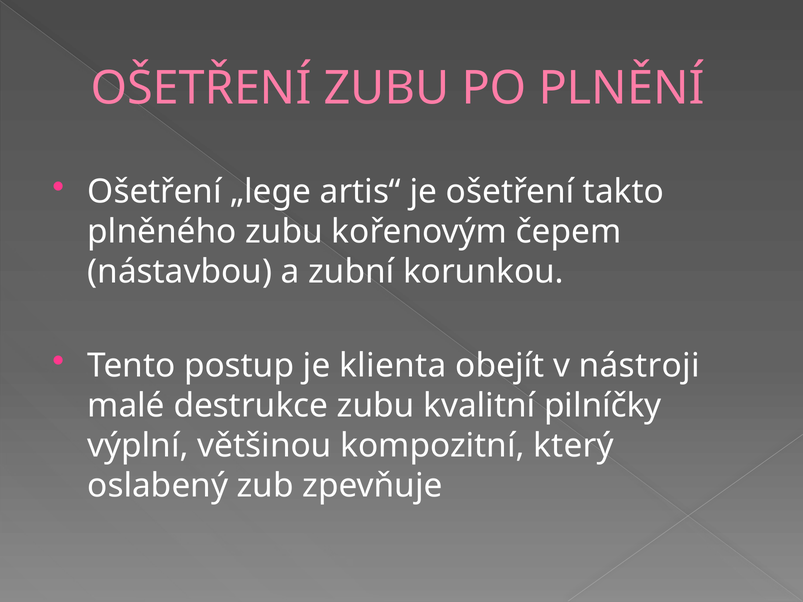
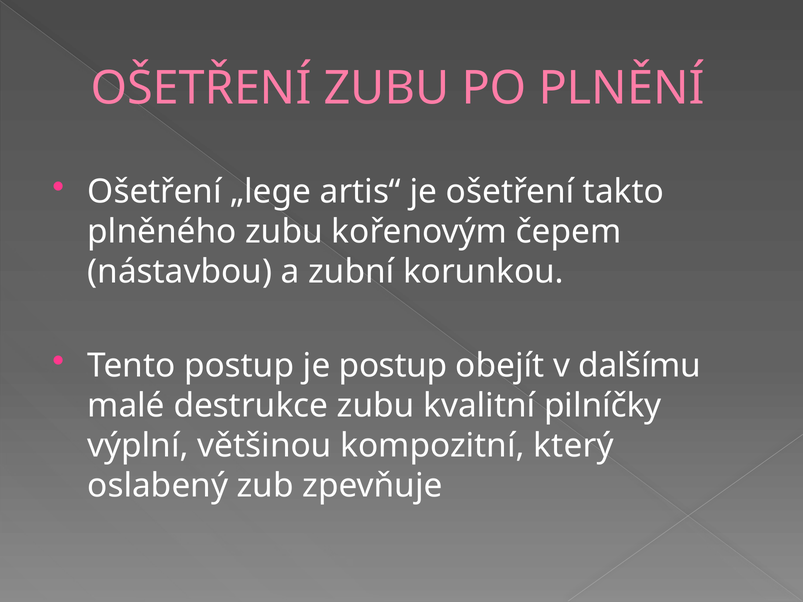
je klienta: klienta -> postup (393, 366)
nástroji: nástroji -> dalšímu (640, 366)
